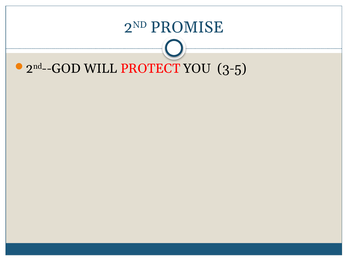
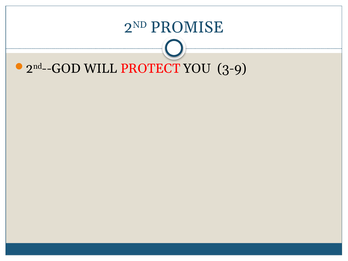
3-5: 3-5 -> 3-9 (232, 69)
